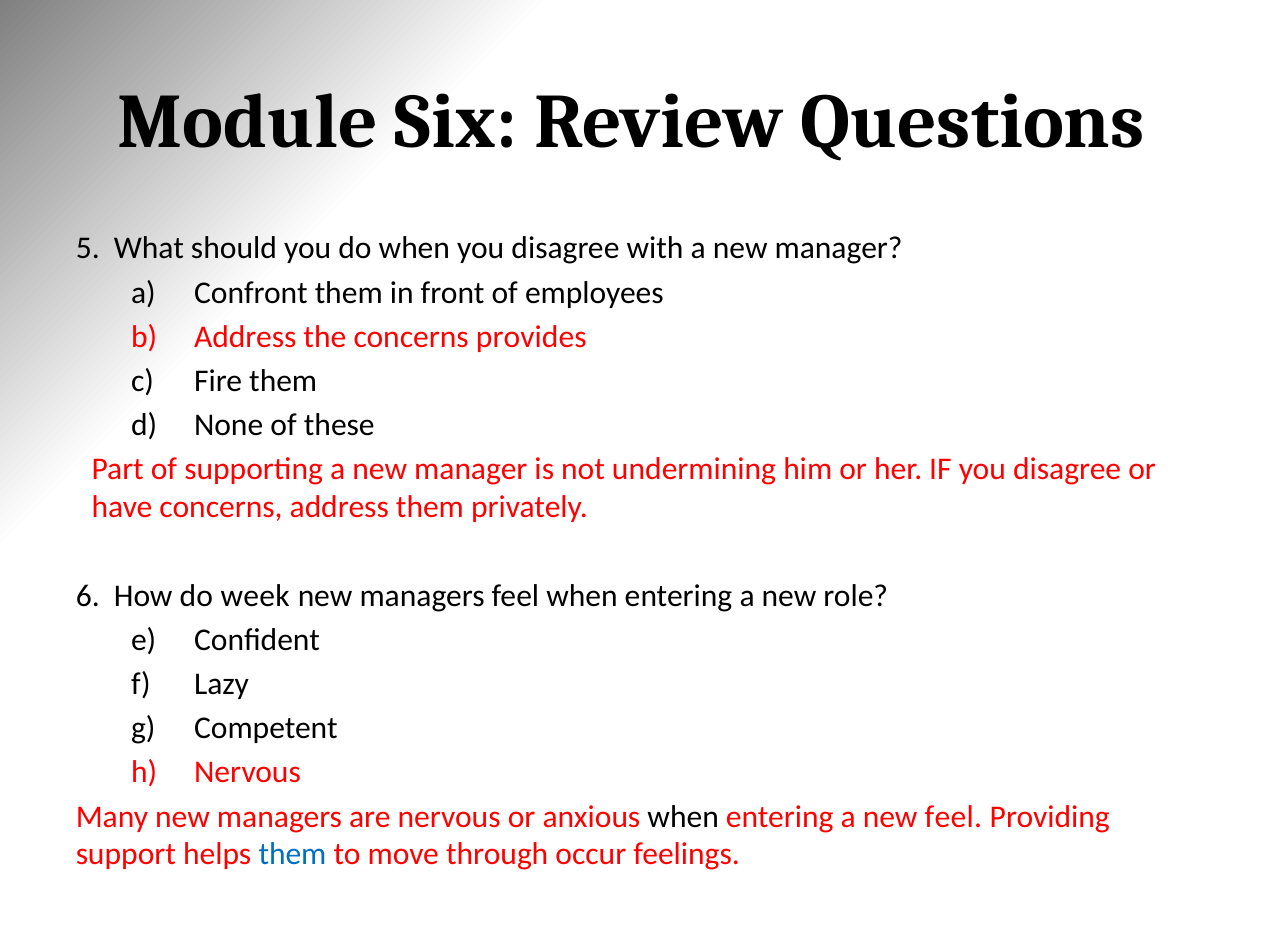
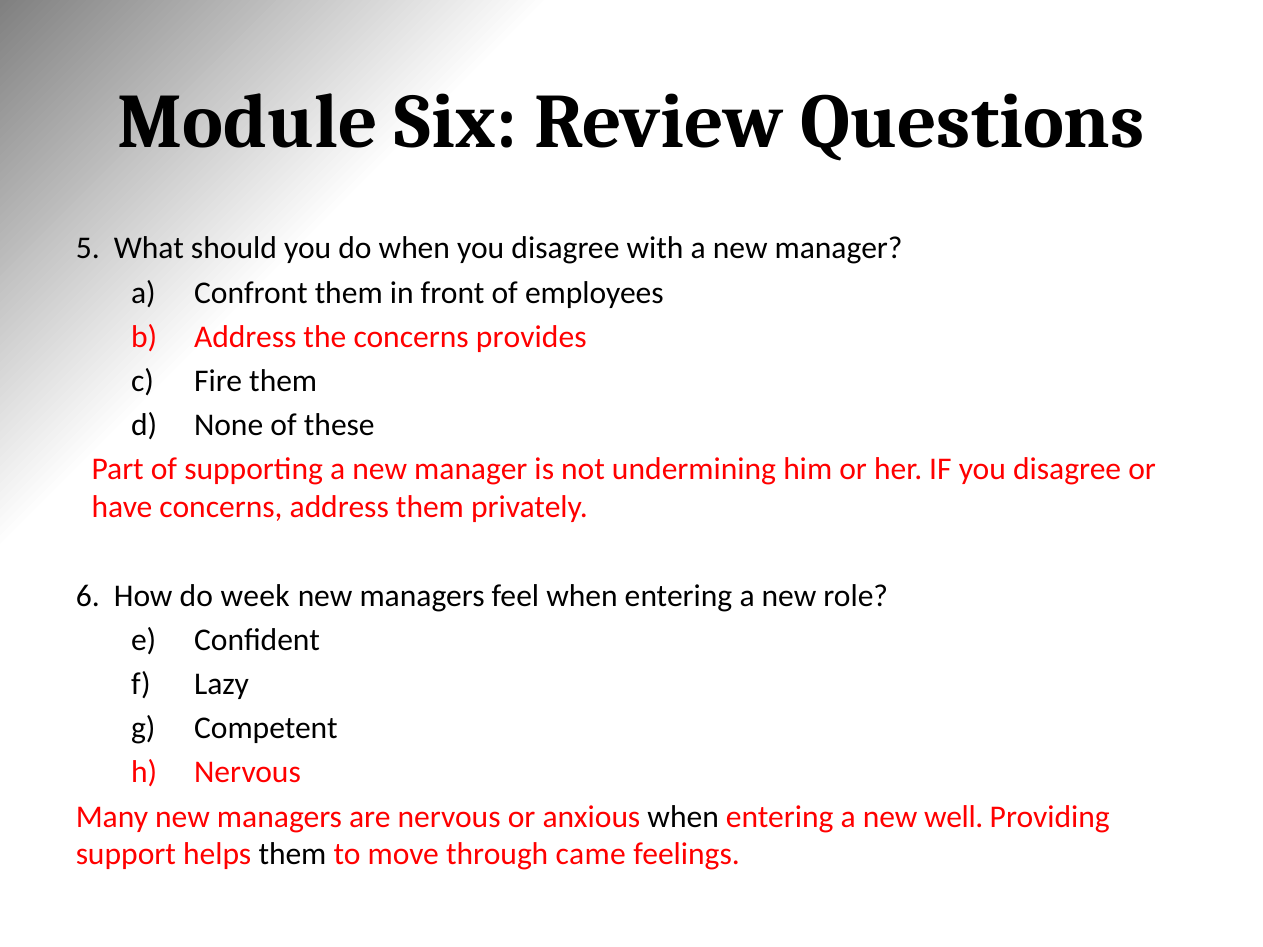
new feel: feel -> well (954, 817)
them colour: blue -> black (292, 855)
occur: occur -> came (591, 855)
